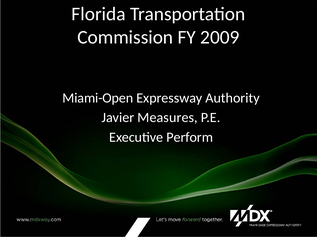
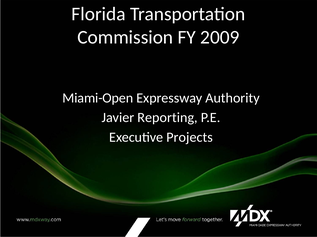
Measures: Measures -> Reporting (168, 118)
Perform: Perform -> Projects (190, 138)
